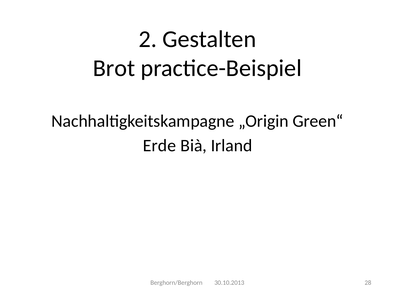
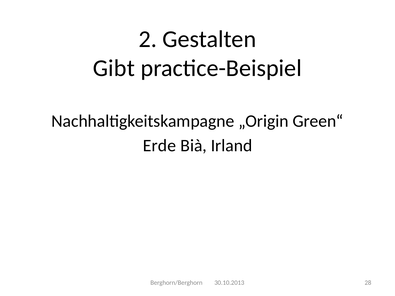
Brot: Brot -> Gibt (114, 68)
